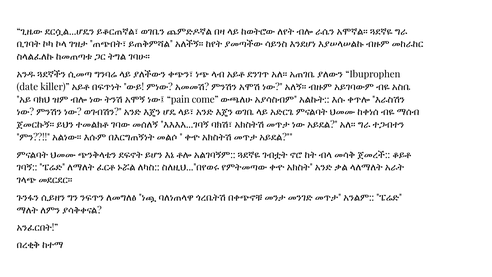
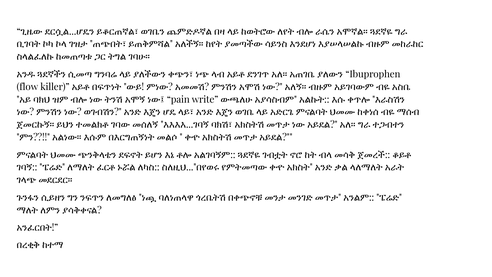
date: date -> flow (27, 87)
come: come -> write (205, 99)
